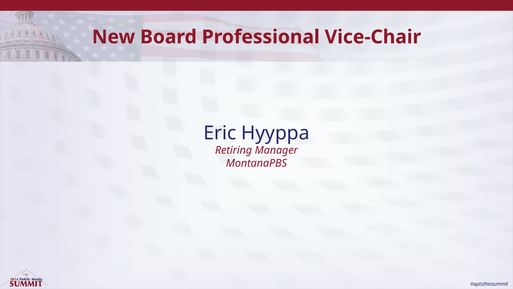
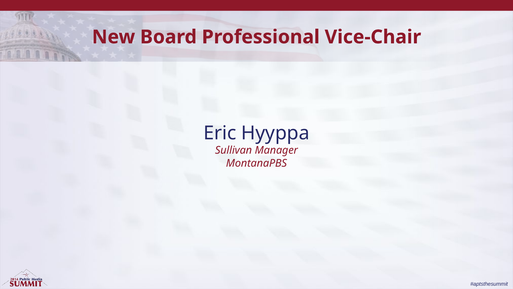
Retiring: Retiring -> Sullivan (234, 150)
